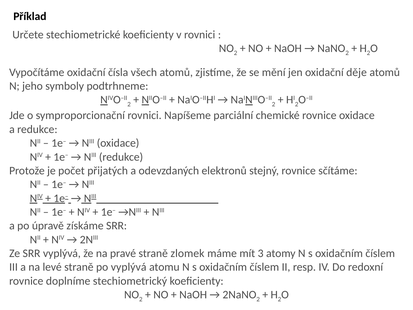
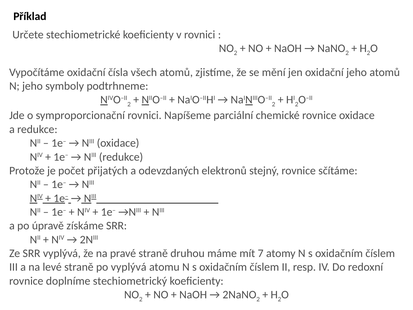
oxidační děje: děje -> jeho (357, 72)
zlomek: zlomek -> druhou (188, 253)
3: 3 -> 7 (261, 253)
